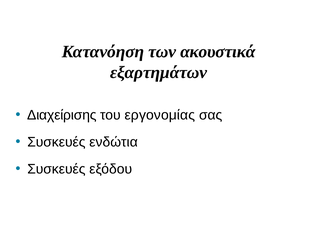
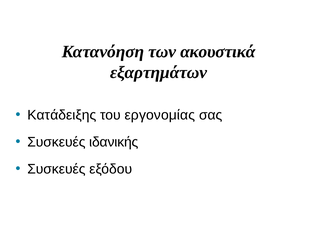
Διαχείρισης: Διαχείρισης -> Κατάδειξης (62, 115)
ενδώτια: ενδώτια -> ιδανικής (114, 142)
